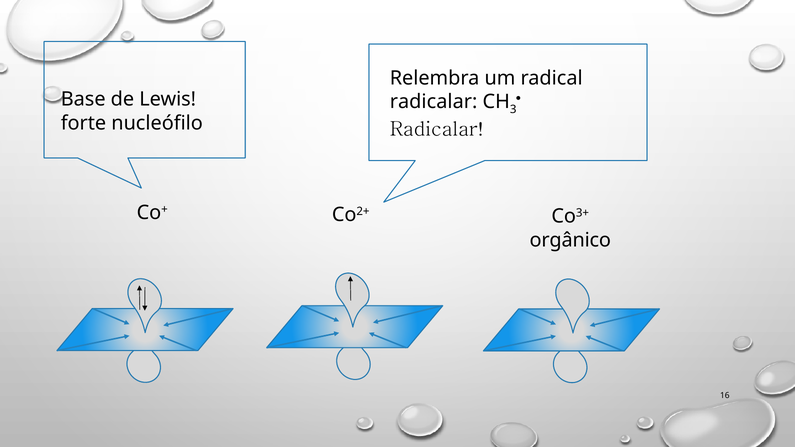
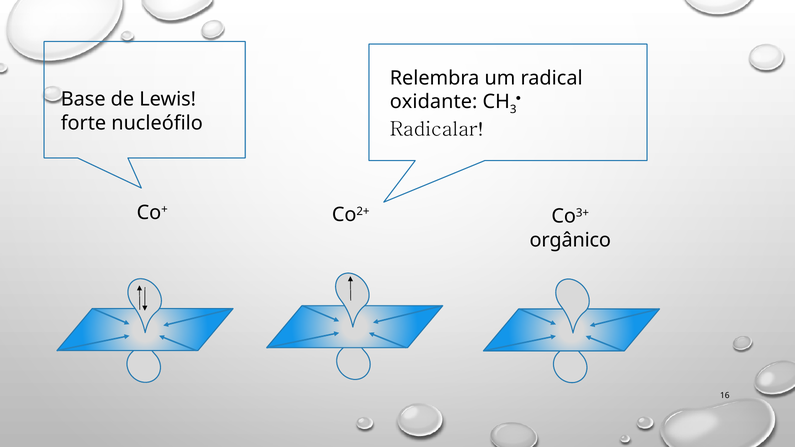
radicalar: radicalar -> oxidante (434, 102)
